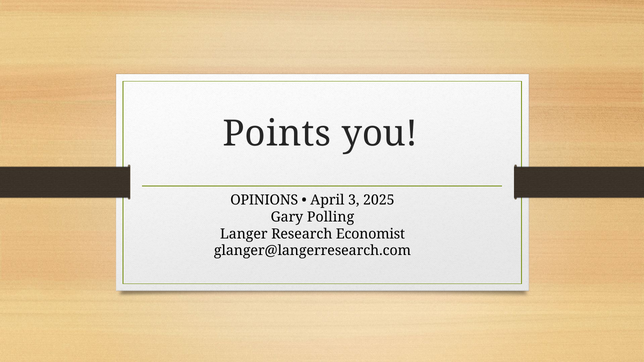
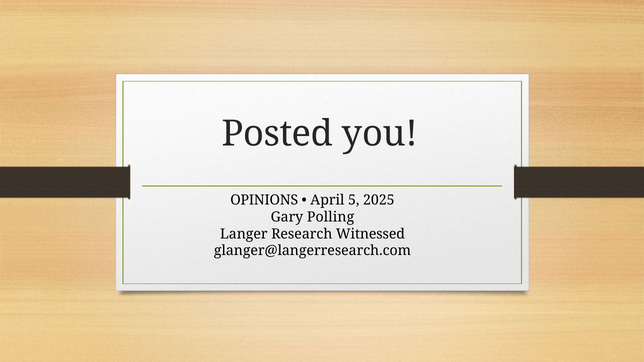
Points: Points -> Posted (277, 134)
3: 3 -> 5 (354, 200)
Economist: Economist -> Witnessed (370, 234)
